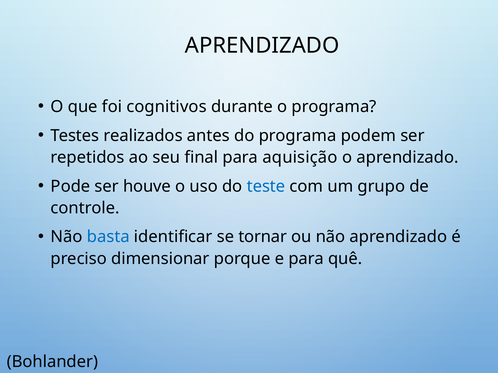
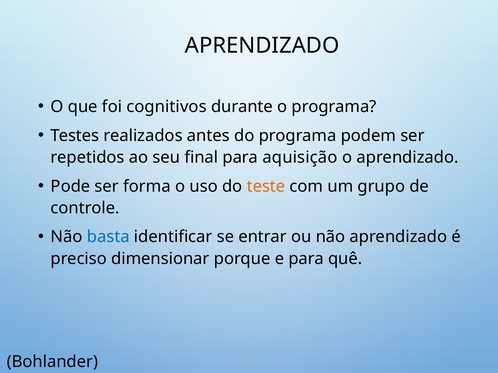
houve: houve -> forma (147, 186)
teste colour: blue -> orange (266, 186)
tornar: tornar -> entrar (263, 237)
